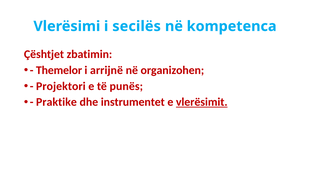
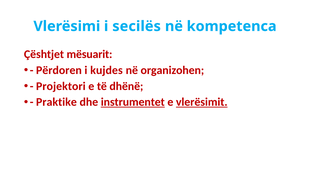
zbatimin: zbatimin -> mësuarit (89, 54)
Themelor: Themelor -> Përdoren (59, 70)
arrijnë: arrijnë -> kujdes (106, 70)
punës: punës -> dhënë (126, 86)
instrumentet underline: none -> present (133, 102)
